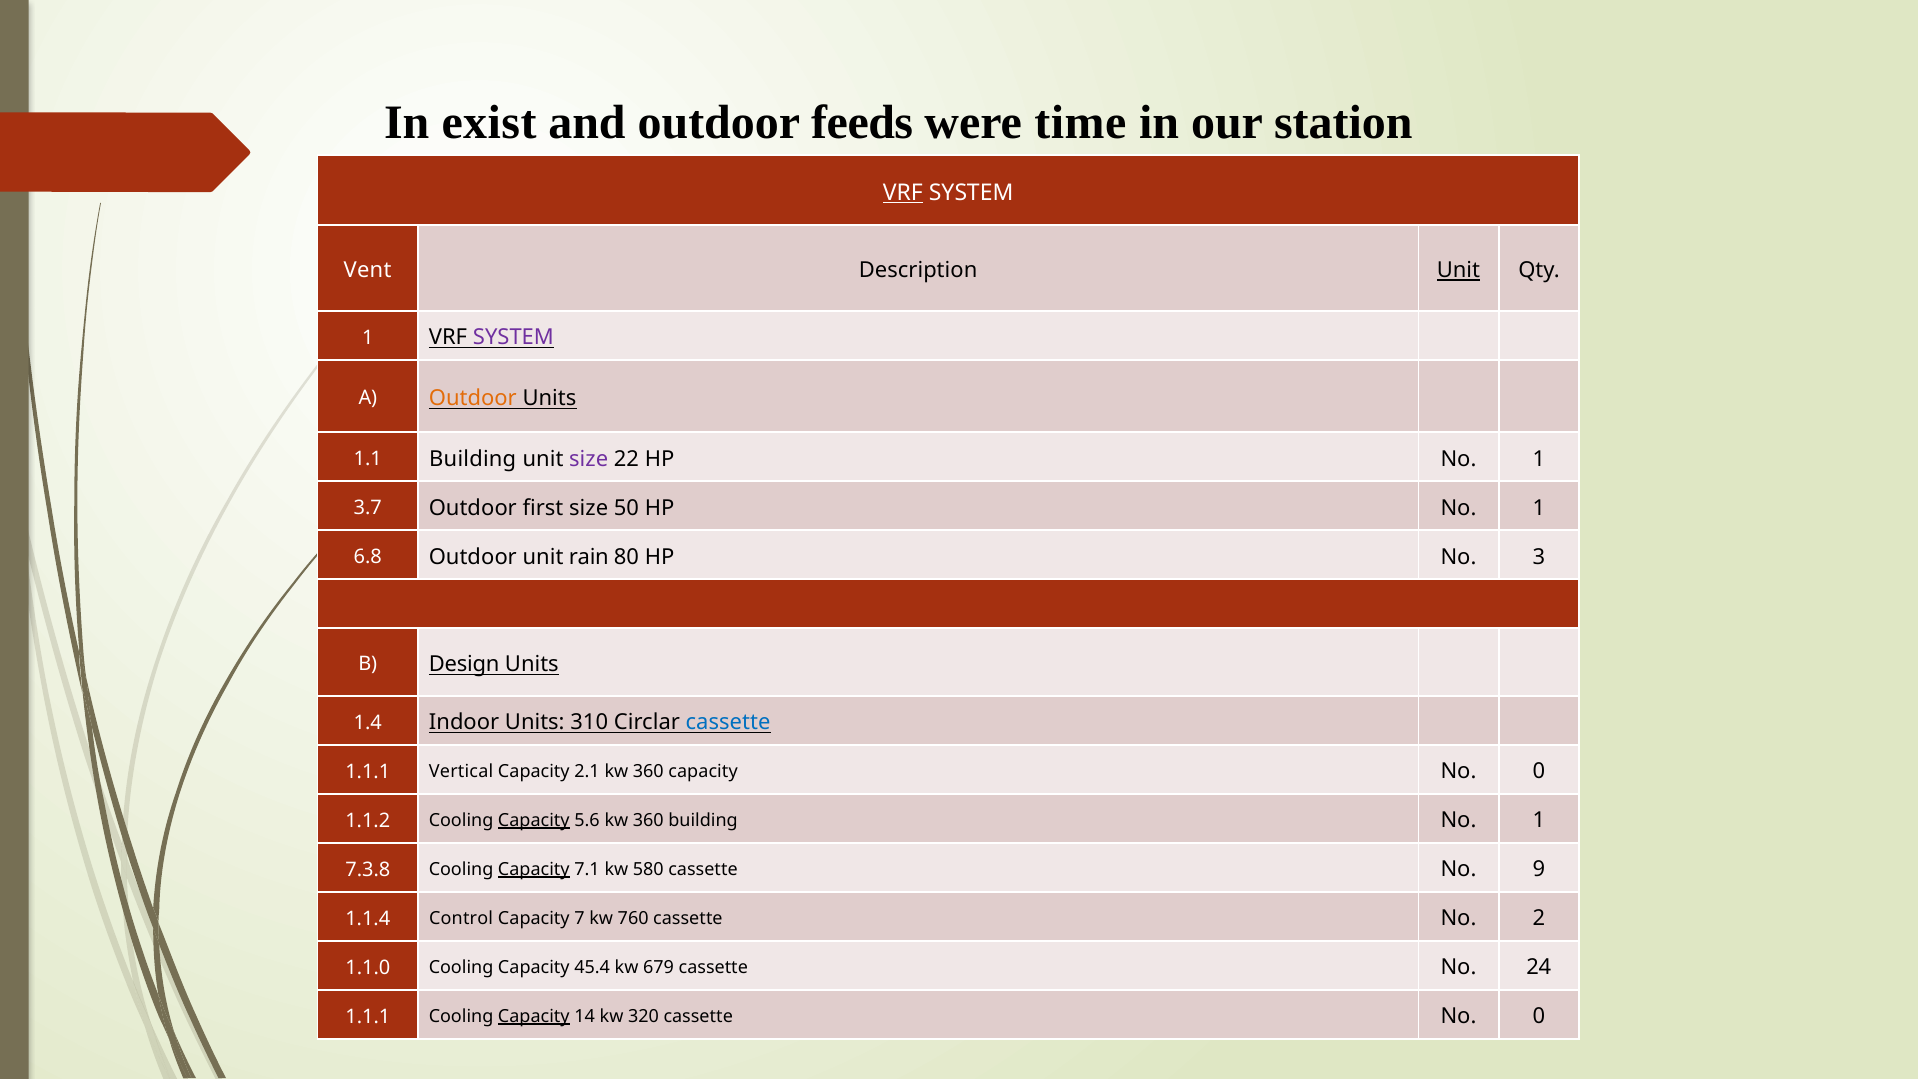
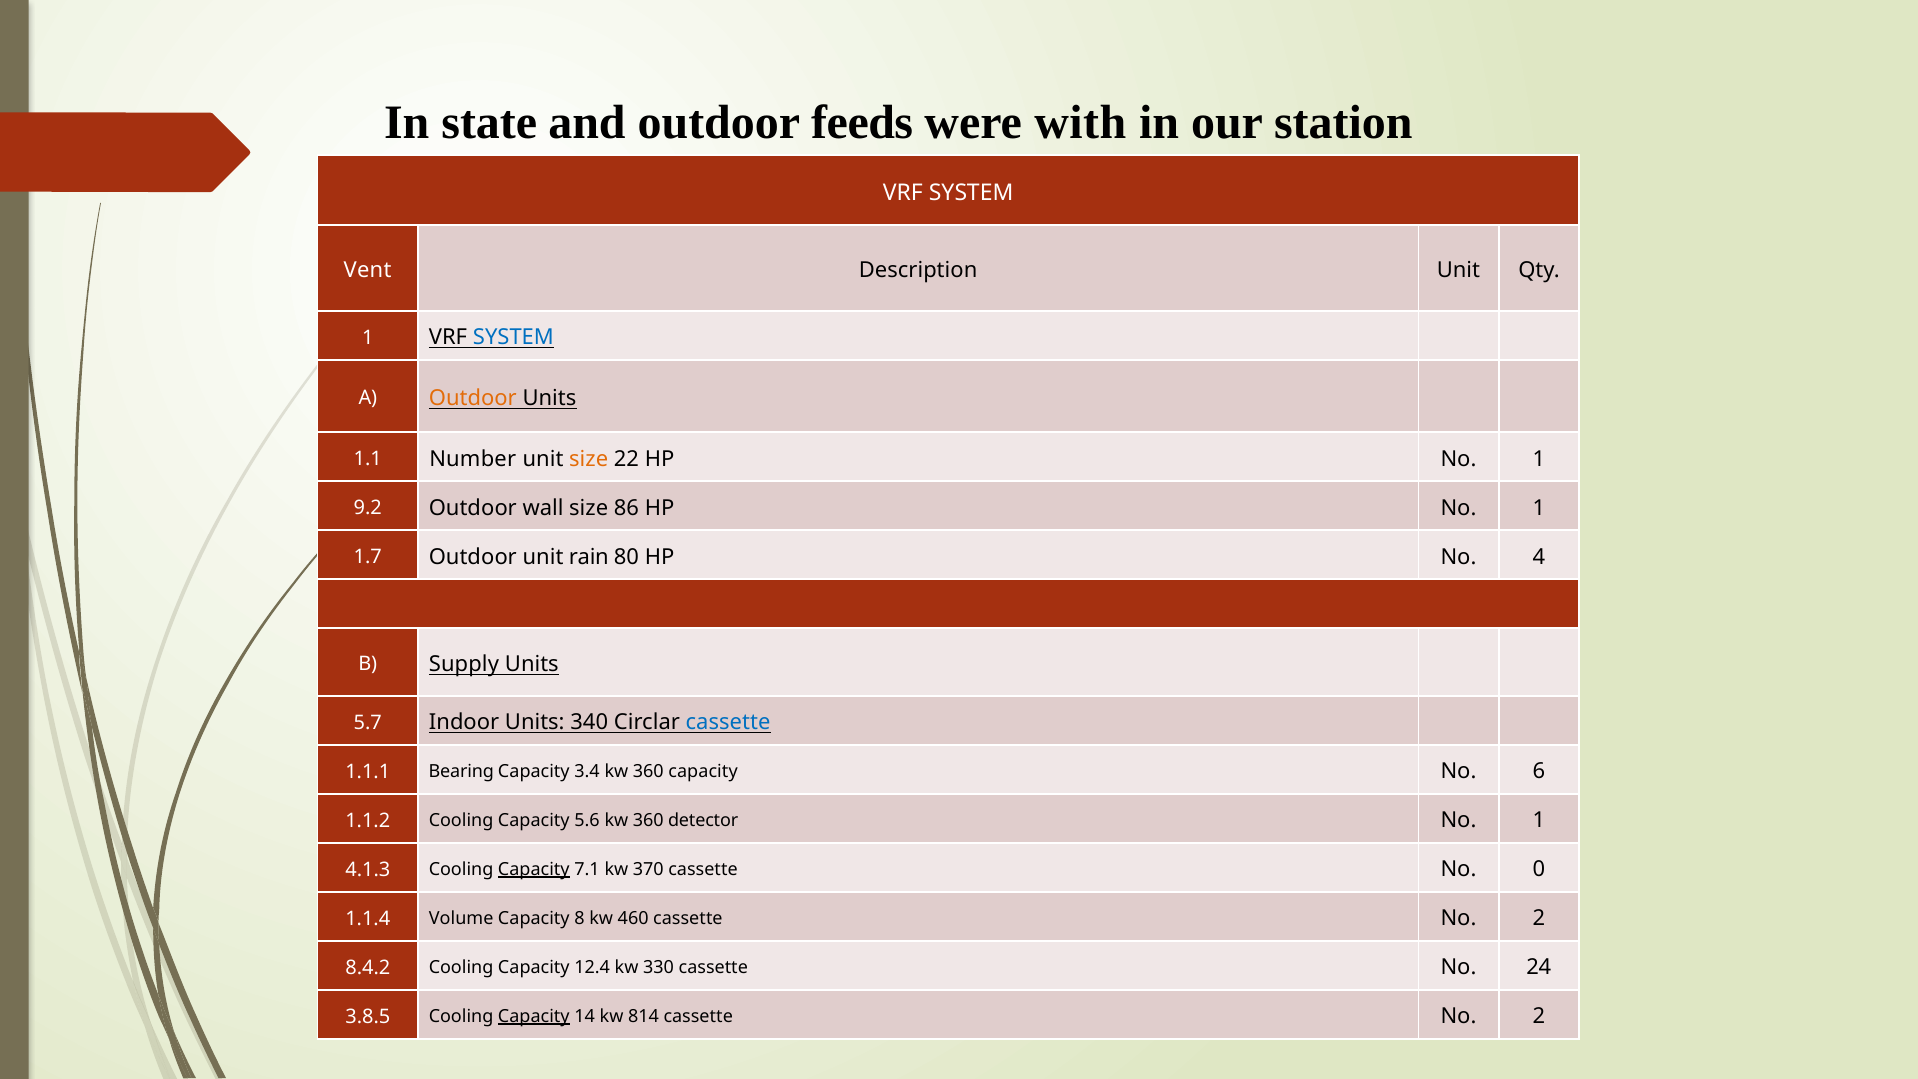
exist: exist -> state (489, 122)
time: time -> with (1080, 122)
VRF underline: present -> none (903, 193)
Unit underline: present -> none (1458, 270)
SYSTEM colour: purple -> blue (513, 338)
1.1 Building: Building -> Number (473, 459)
size colour: purple -> orange (589, 459)
3.7: 3.7 -> 9.2 (368, 508)
first: first -> wall (543, 508)
50: 50 -> 86 (626, 508)
6.8: 6.8 -> 1.7 (368, 557)
3: 3 -> 4 (1539, 557)
Design: Design -> Supply (464, 664)
1.4: 1.4 -> 5.7 (368, 722)
310: 310 -> 340 (589, 723)
Vertical: Vertical -> Bearing (461, 771)
2.1: 2.1 -> 3.4 (587, 771)
0: 0 -> 6 (1539, 772)
Capacity underline: present -> none (534, 820)
360 building: building -> detector (703, 820)
7.3.8: 7.3.8 -> 4.1.3 (368, 869)
580: 580 -> 370 (648, 869)
9: 9 -> 0 (1539, 870)
Control: Control -> Volume (461, 918)
7: 7 -> 8 (579, 918)
760: 760 -> 460 (633, 918)
1.1.0: 1.1.0 -> 8.4.2 (368, 967)
45.4: 45.4 -> 12.4 (592, 967)
679: 679 -> 330 (659, 967)
1.1.1: 1.1.1 -> 3.8.5 (368, 1016)
320: 320 -> 814 (644, 1016)
0: 0 -> 2 (1539, 1017)
